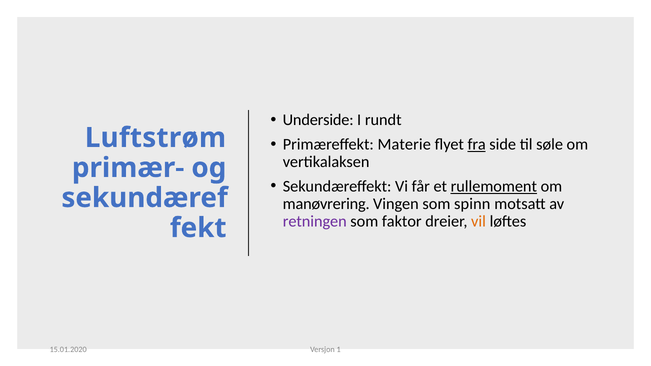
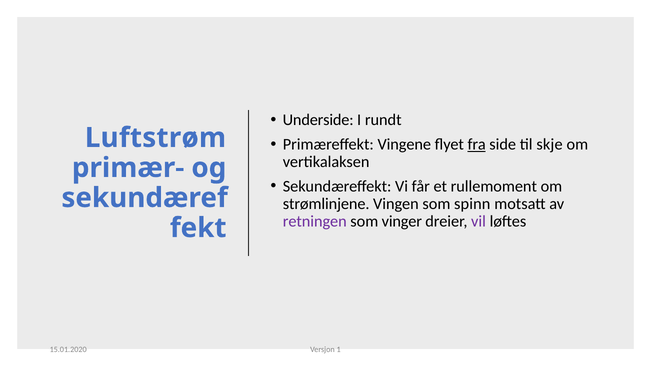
Materie: Materie -> Vingene (404, 144)
søle: søle -> skje (550, 144)
rullemoment underline: present -> none (494, 186)
manøvrering: manøvrering -> strømlinjene (326, 204)
faktor: faktor -> vinger (402, 222)
vil colour: orange -> purple (479, 222)
